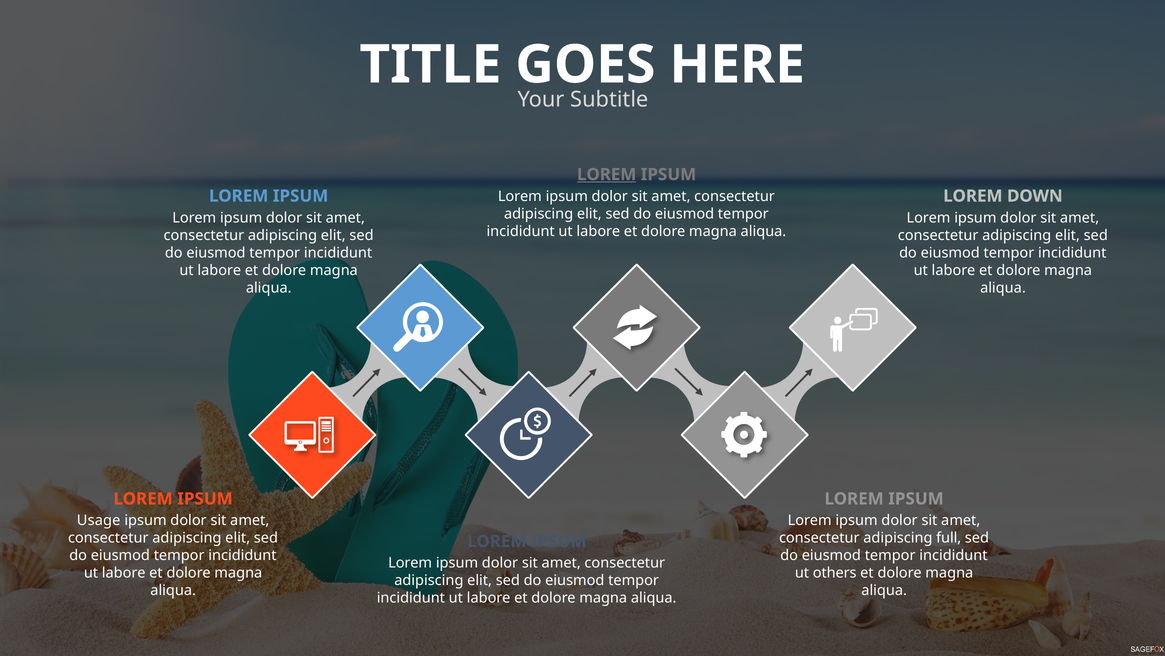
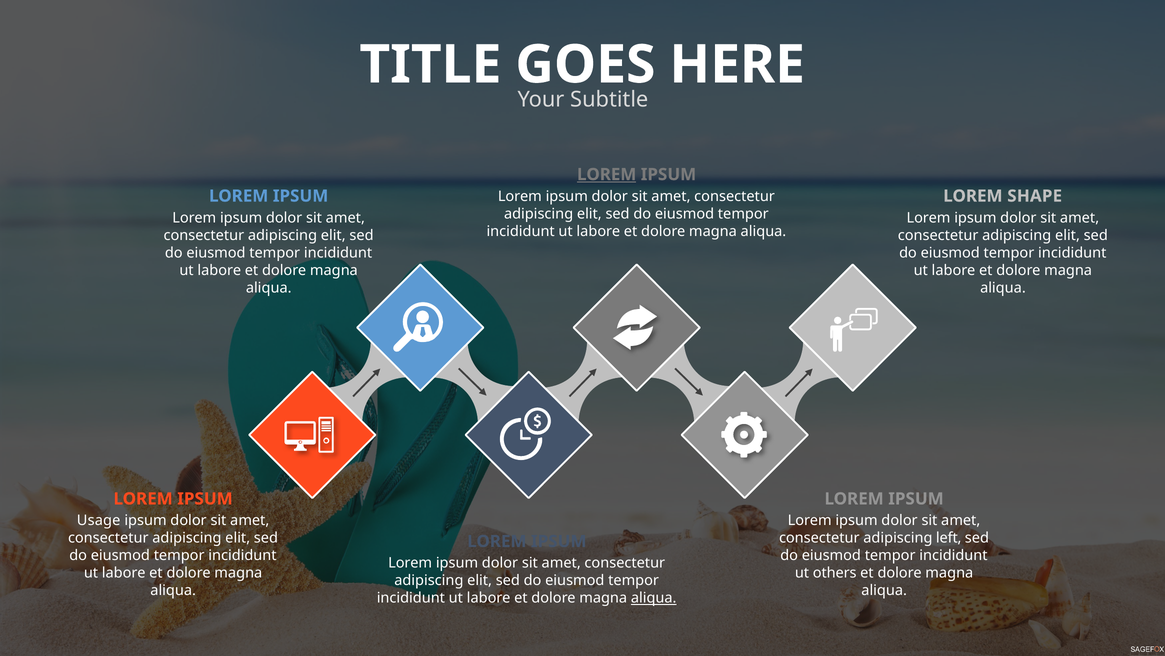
DOWN: DOWN -> SHAPE (1035, 196)
full: full -> left (949, 537)
aliqua underline: none -> present (654, 597)
